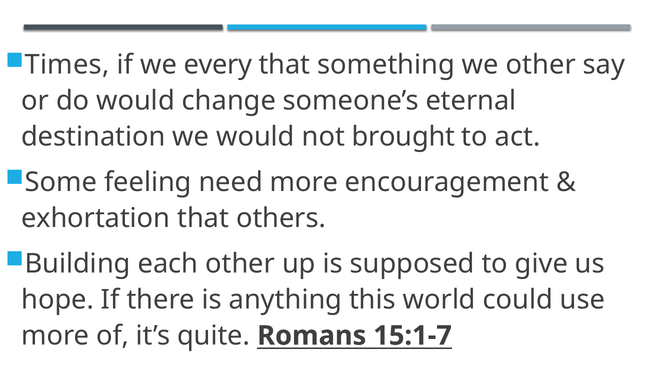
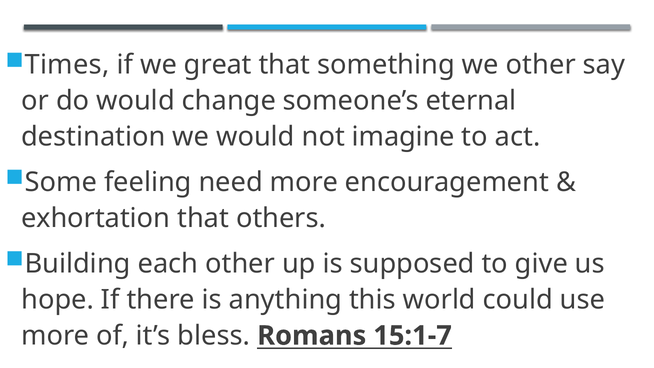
every: every -> great (218, 65)
brought: brought -> imagine (403, 137)
quite: quite -> bless (214, 336)
